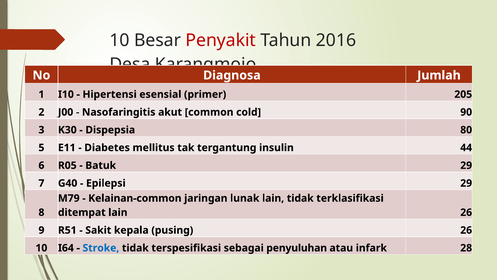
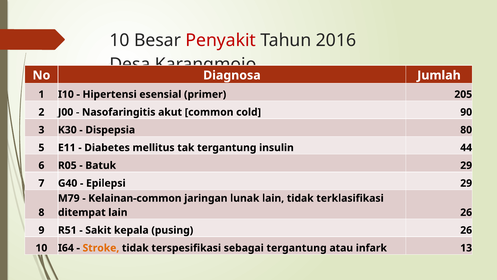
Stroke colour: blue -> orange (101, 248)
sebagai penyuluhan: penyuluhan -> tergantung (297, 248)
28: 28 -> 13 (466, 248)
